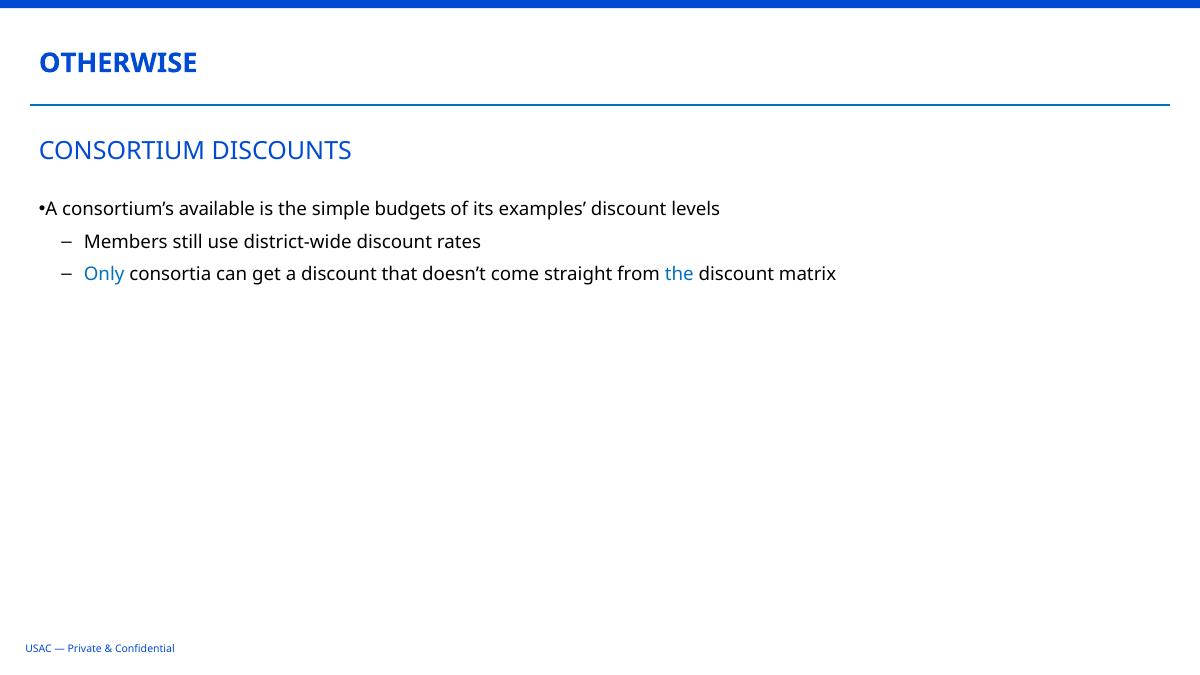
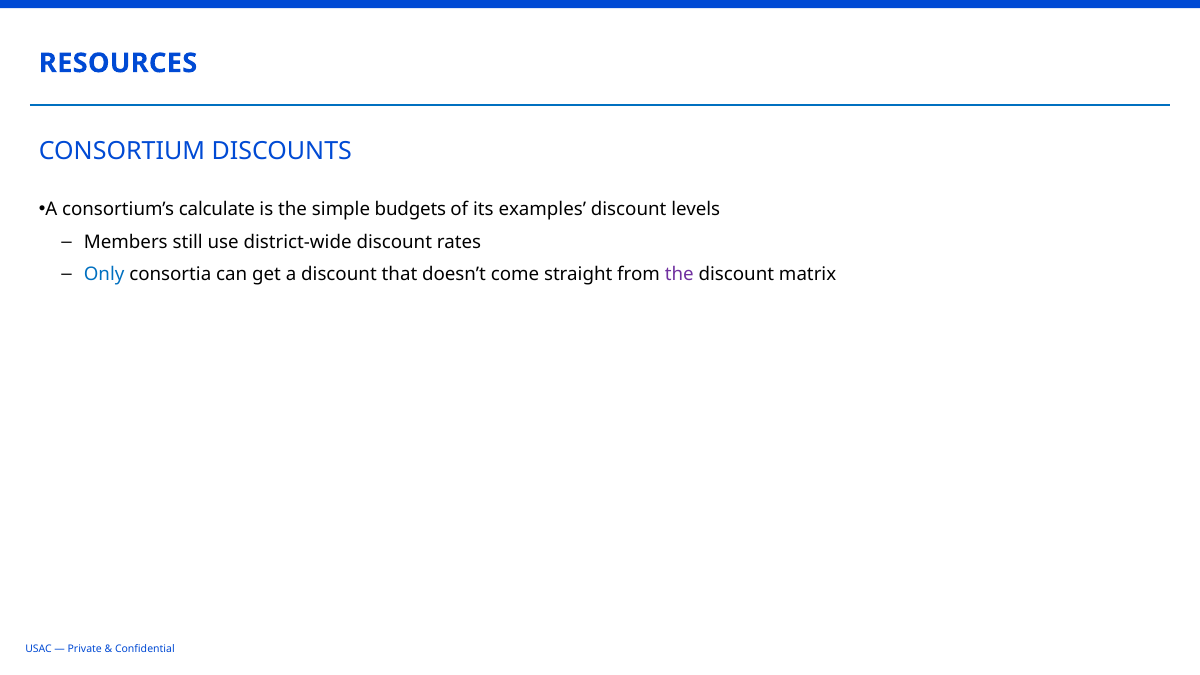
OTHERWISE: OTHERWISE -> RESOURCES (118, 63)
available: available -> calculate (217, 210)
the colour: blue -> purple (679, 275)
